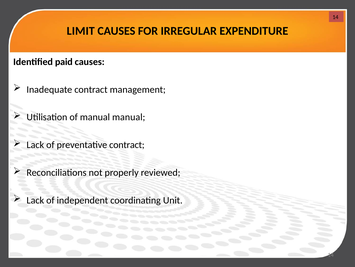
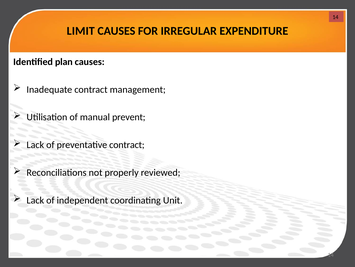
paid: paid -> plan (64, 62)
manual manual: manual -> prevent (129, 117)
